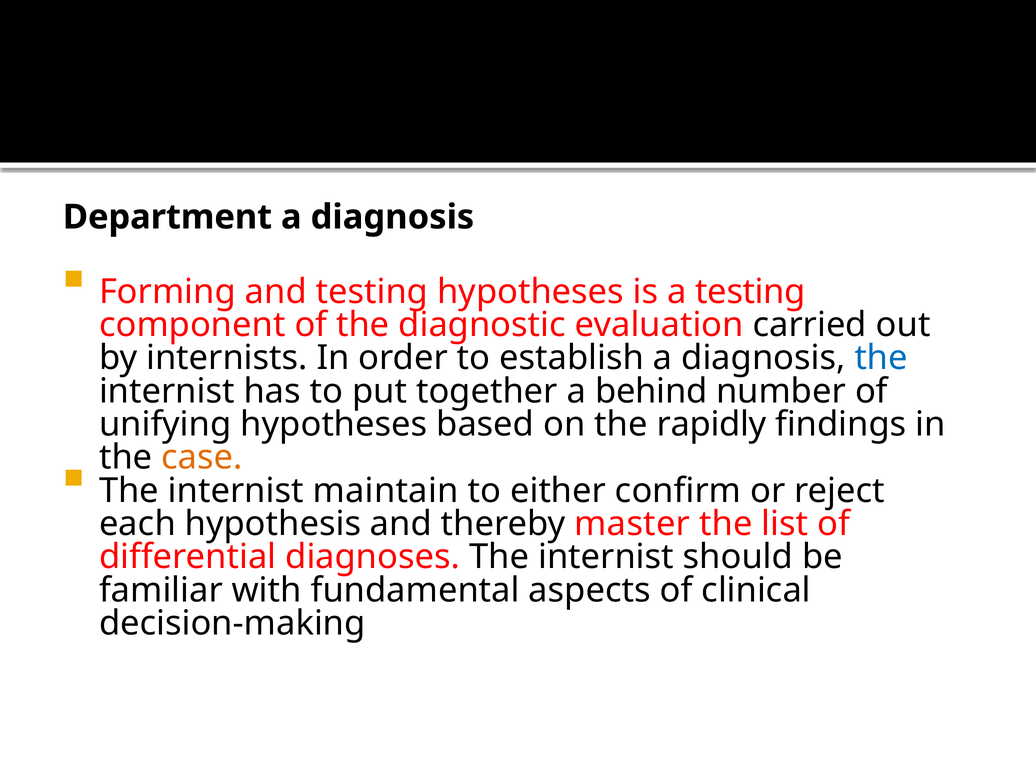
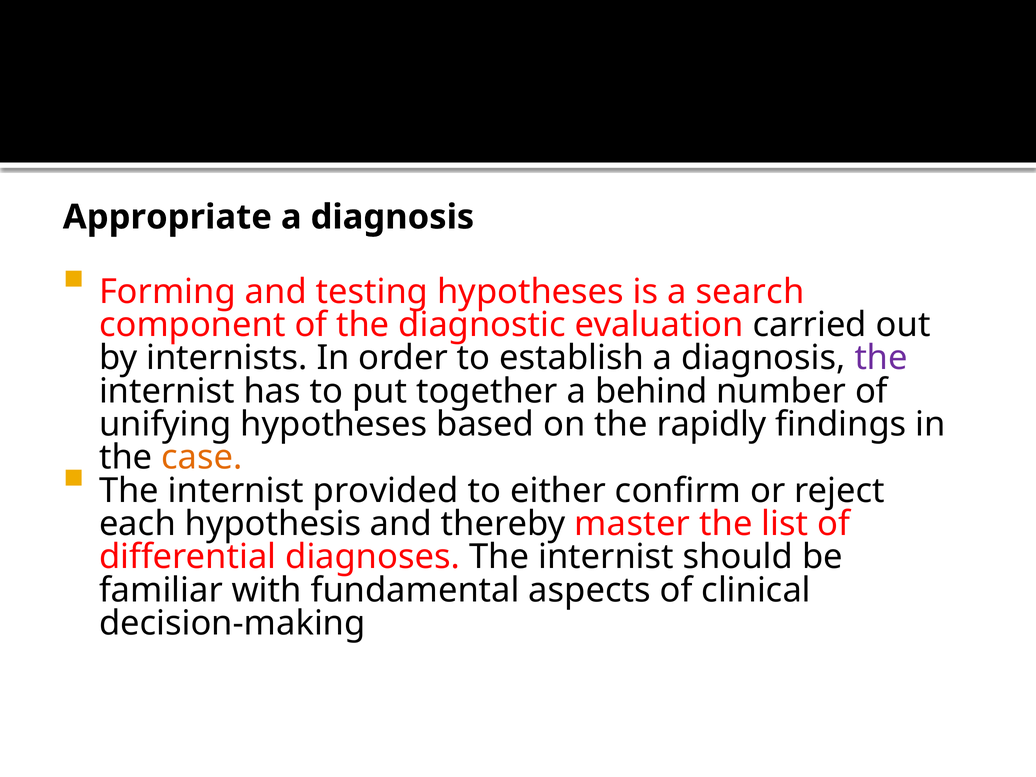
Department: Department -> Appropriate (167, 217)
a testing: testing -> search (750, 292)
the colour: blue -> purple (881, 358)
maintain: maintain -> provided (386, 491)
